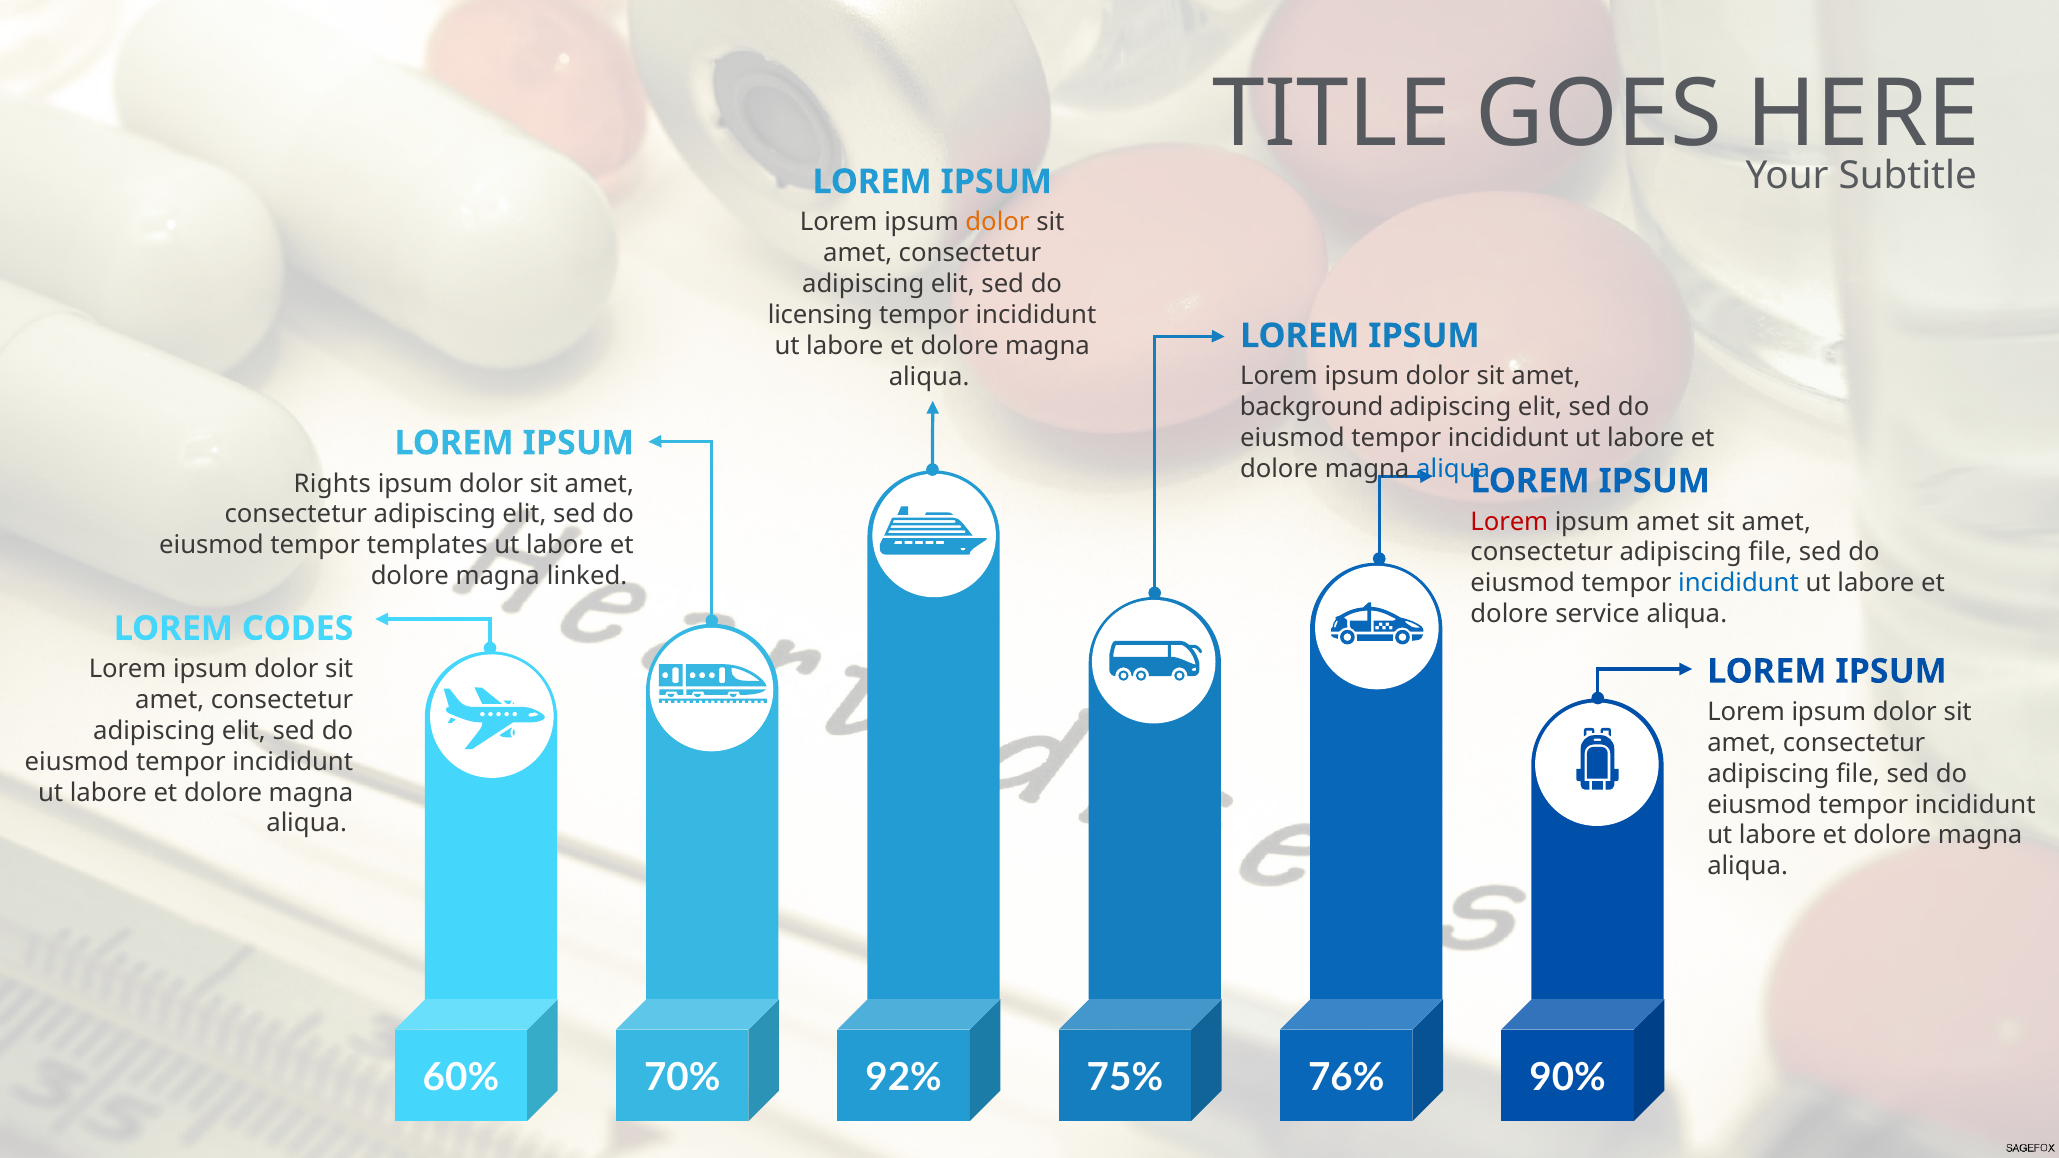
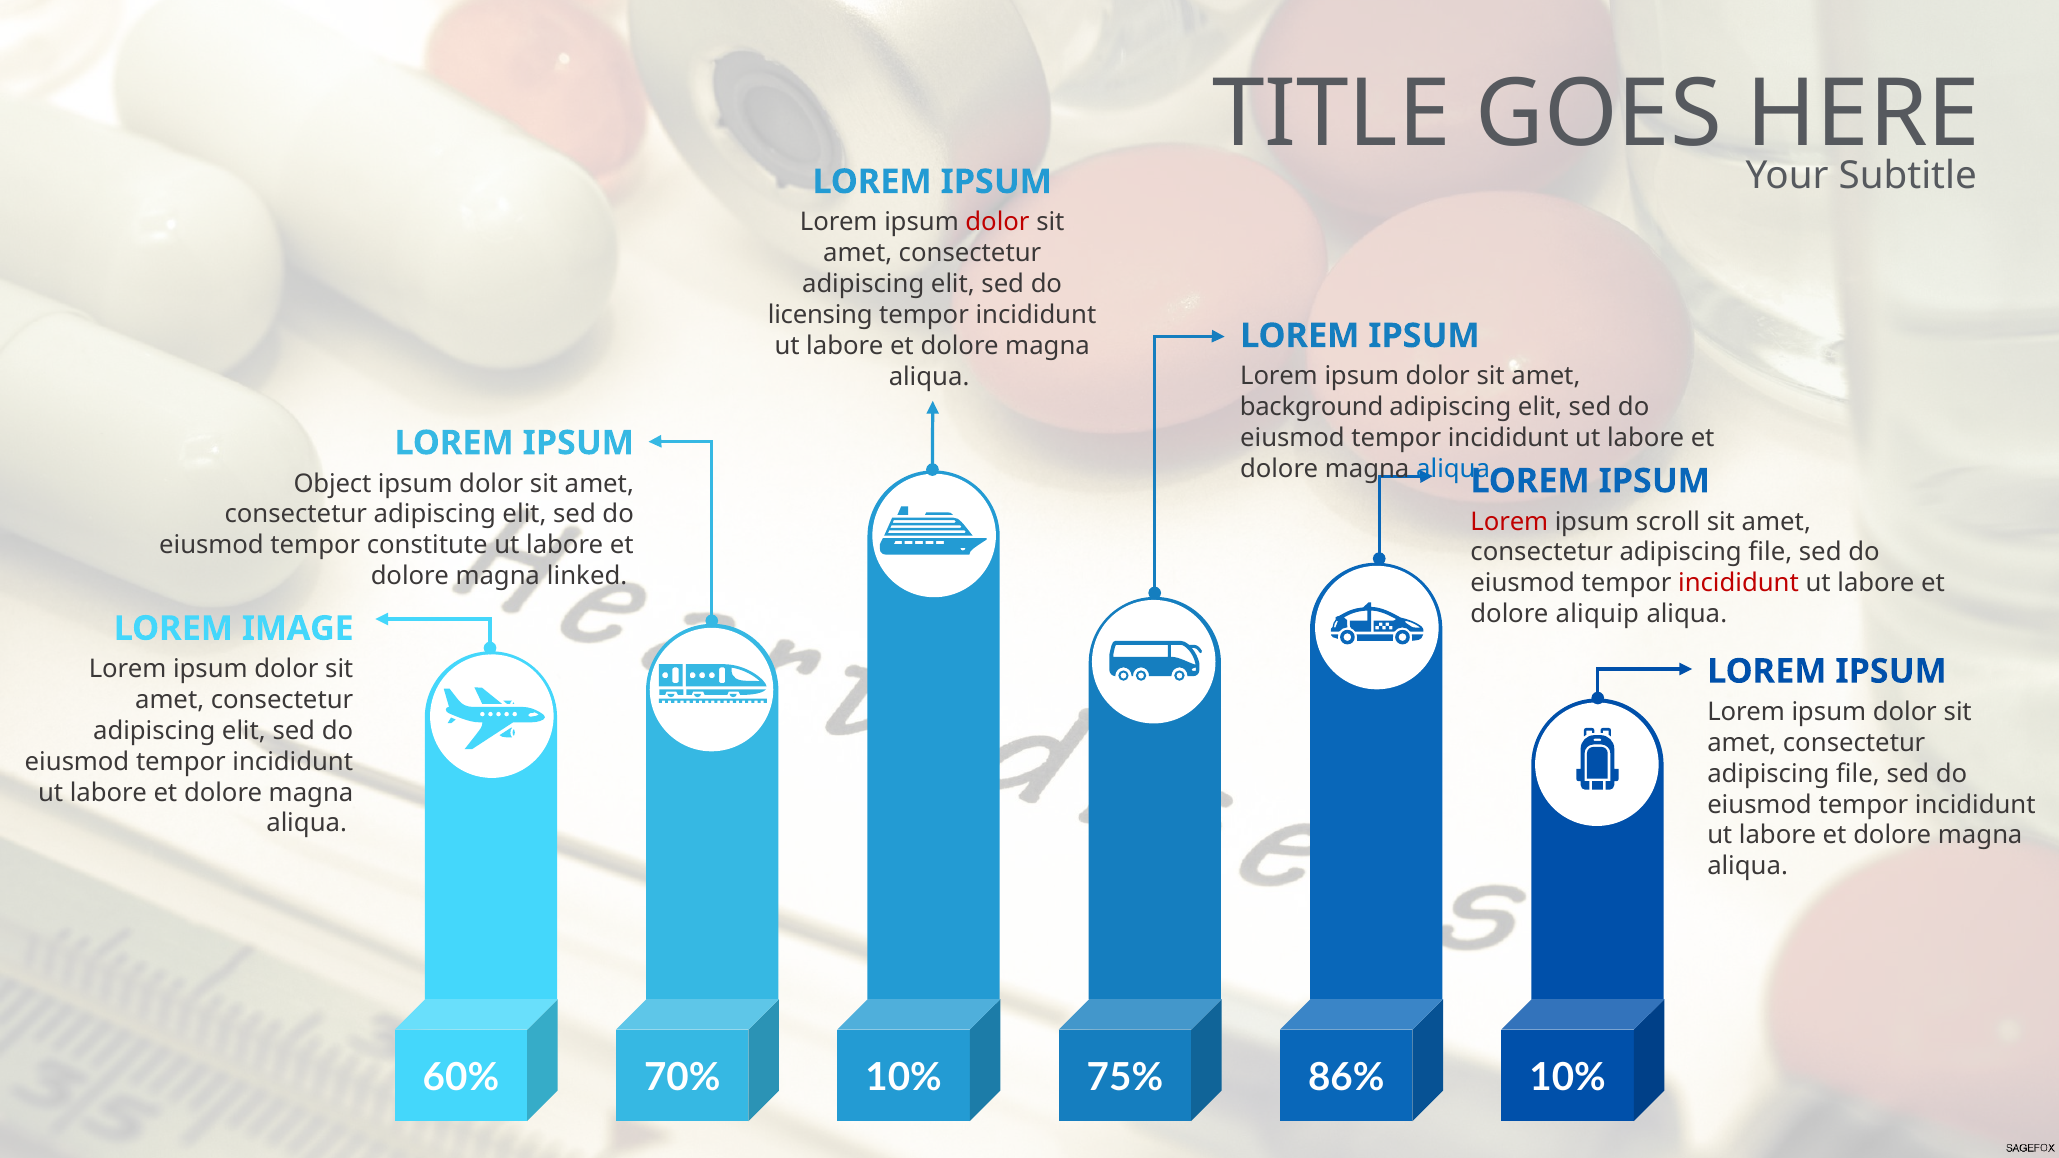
dolor colour: orange -> red (997, 222)
Rights: Rights -> Object (332, 484)
ipsum amet: amet -> scroll (1668, 522)
templates: templates -> constitute (427, 545)
incididunt colour: blue -> red (1739, 583)
service: service -> aliquip (1597, 614)
CODES: CODES -> IMAGE (298, 629)
70% 92%: 92% -> 10% (904, 1078)
76%: 76% -> 86% (1346, 1078)
90%: 90% -> 10% (1568, 1078)
